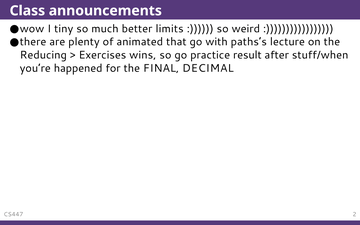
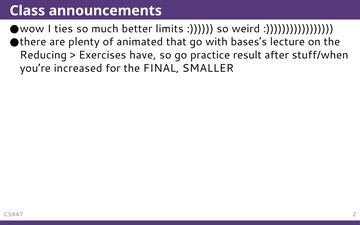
tiny: tiny -> ties (64, 29)
paths’s: paths’s -> bases’s (249, 42)
wins: wins -> have (143, 55)
happened: happened -> increased (78, 68)
DECIMAL: DECIMAL -> SMALLER (208, 68)
